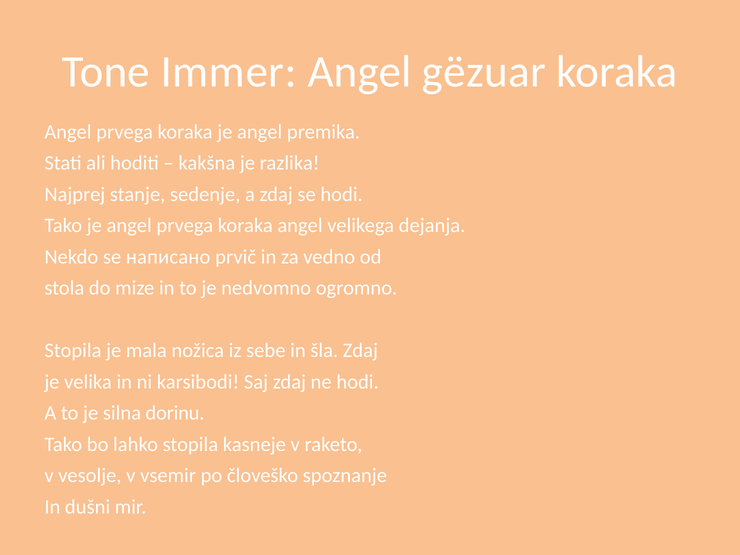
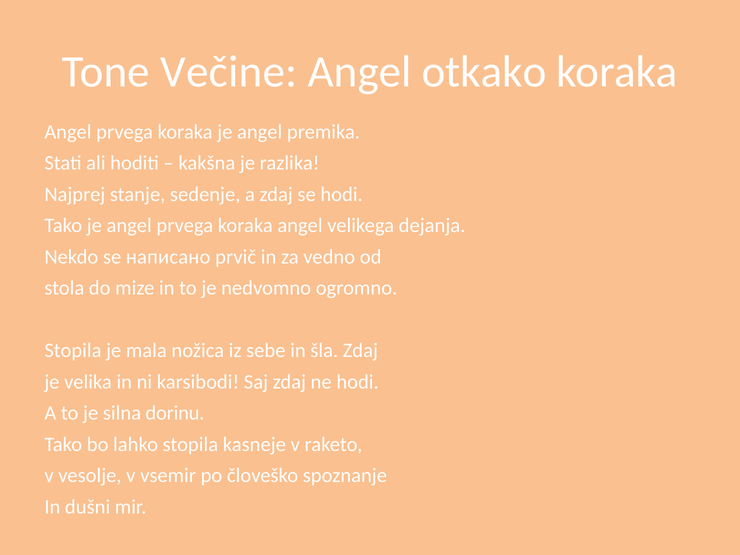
Immer: Immer -> Večine (229, 72)
gëzuar: gëzuar -> otkako (484, 72)
